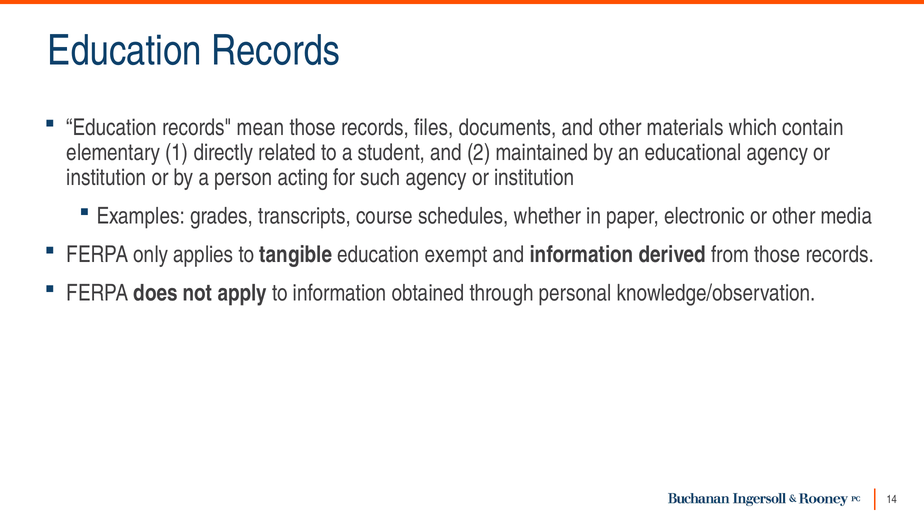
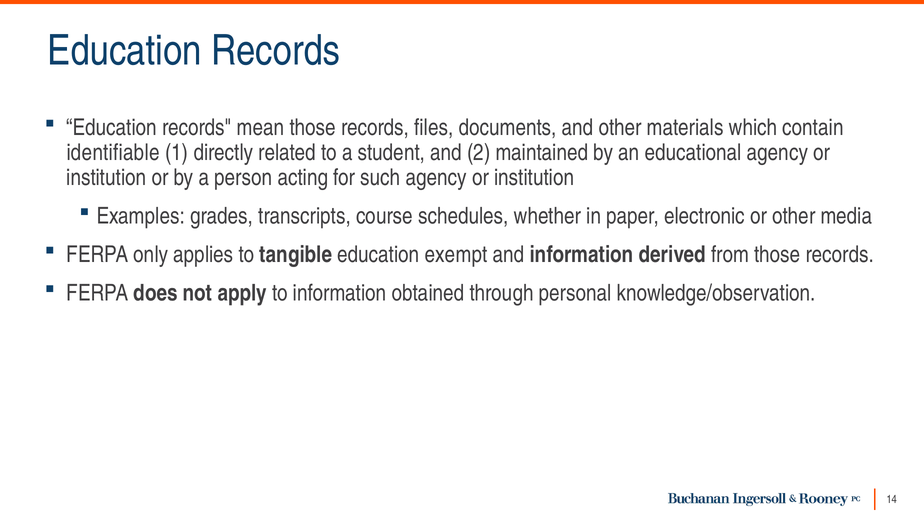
elementary: elementary -> identifiable (113, 153)
